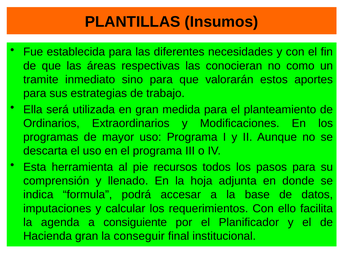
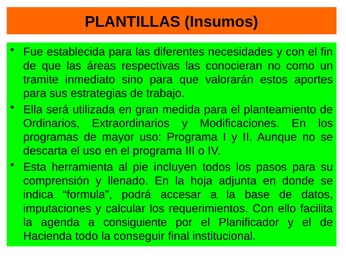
recursos: recursos -> incluyen (175, 167)
Hacienda gran: gran -> todo (87, 237)
